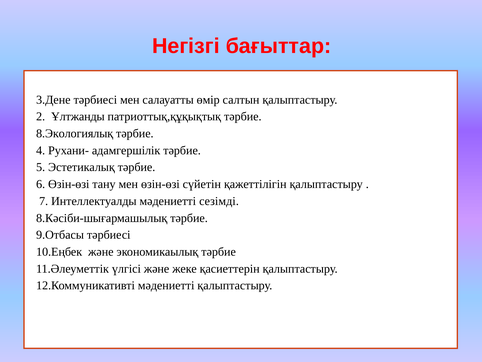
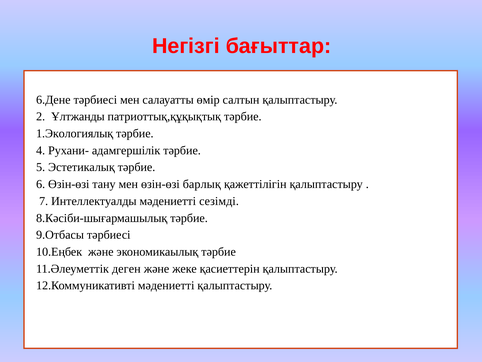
3.Дене: 3.Дене -> 6.Дене (53, 100)
8.Экологиялық: 8.Экологиялық -> 1.Экологиялық (75, 133)
сүйетін: сүйетін -> барлық (202, 184)
үлгісі: үлгісі -> деген (126, 268)
